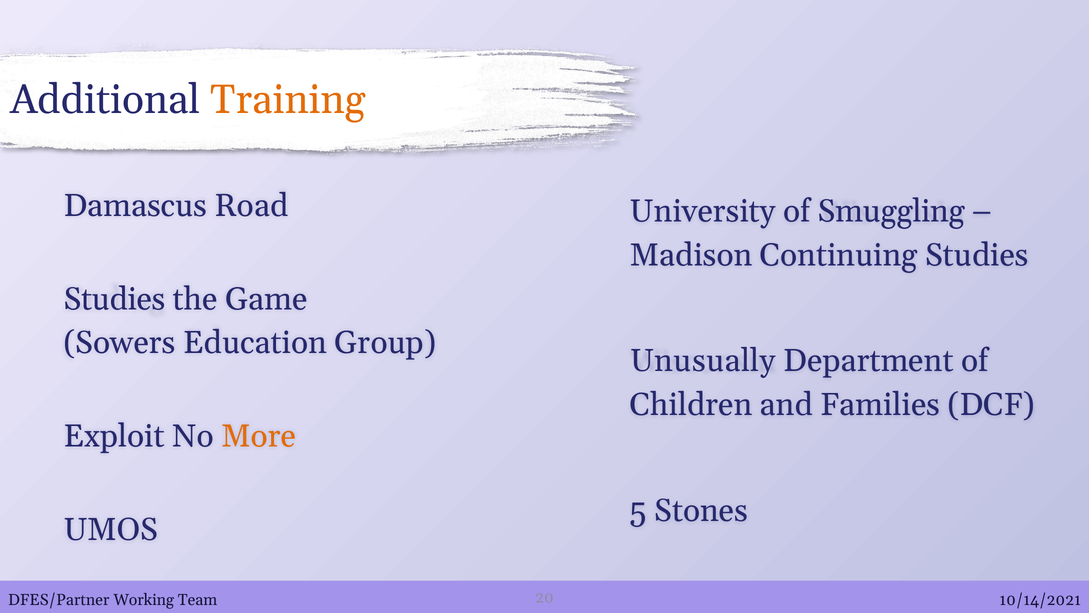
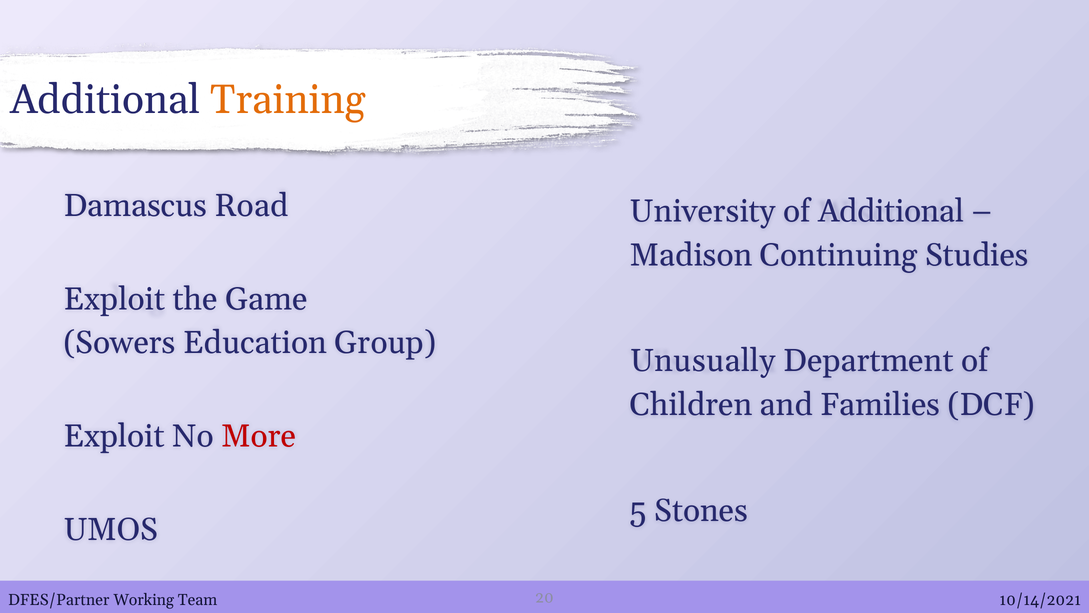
of Smuggling: Smuggling -> Additional (891, 211)
Studies: Studies -> Exploit (114, 299)
More colour: orange -> red (259, 436)
